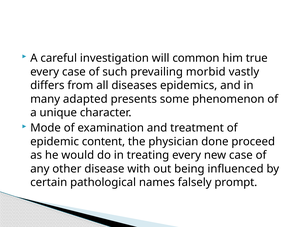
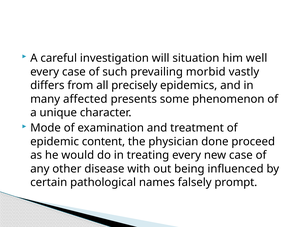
common: common -> situation (196, 58)
true: true -> well (257, 58)
diseases: diseases -> precisely (134, 85)
adapted: adapted -> affected (85, 99)
